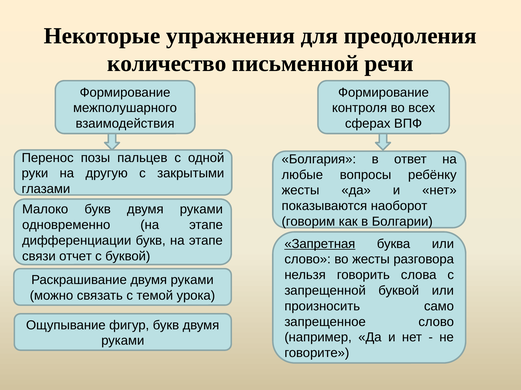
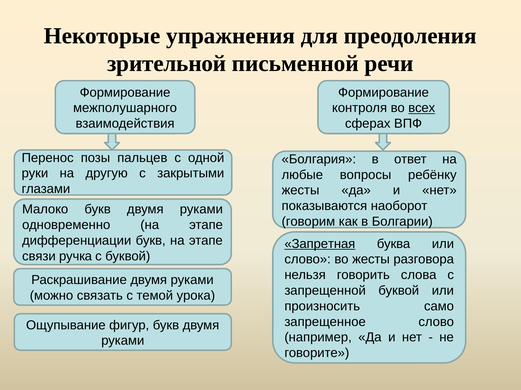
количество: количество -> зрительной (167, 64)
всех underline: none -> present (422, 108)
отчет: отчет -> ручка (76, 257)
